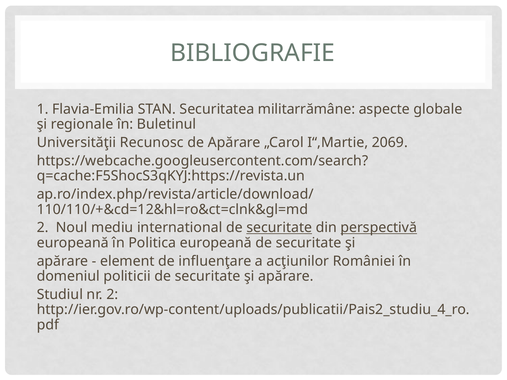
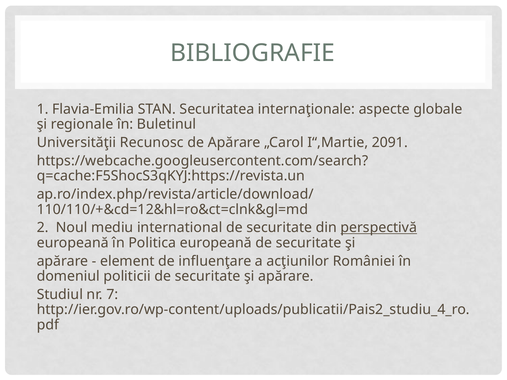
militarrămâne: militarrămâne -> internaţionale (306, 109)
2069: 2069 -> 2091 (390, 143)
securitate underline: present -> none (279, 228)
nr 2: 2 -> 7 (112, 295)
